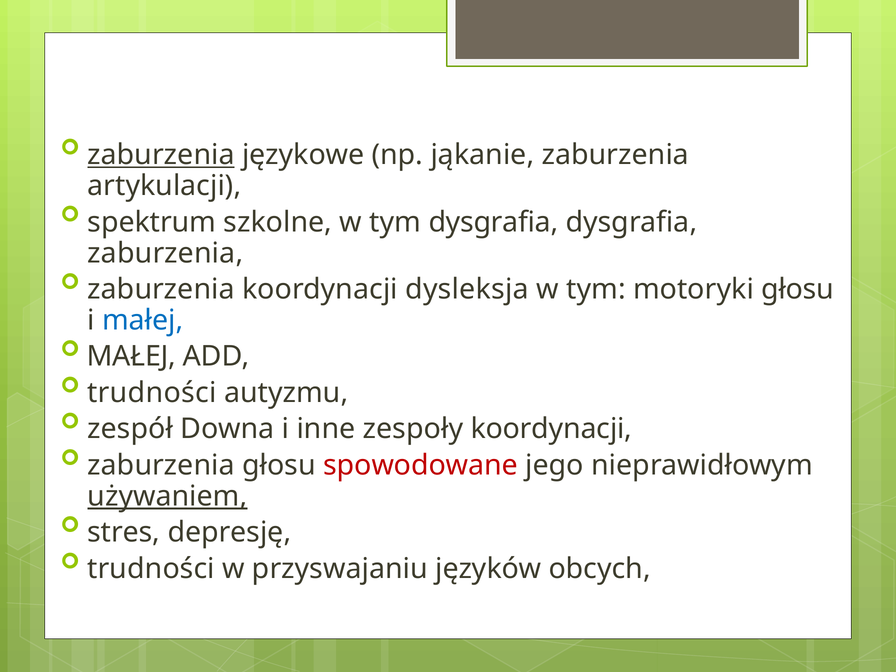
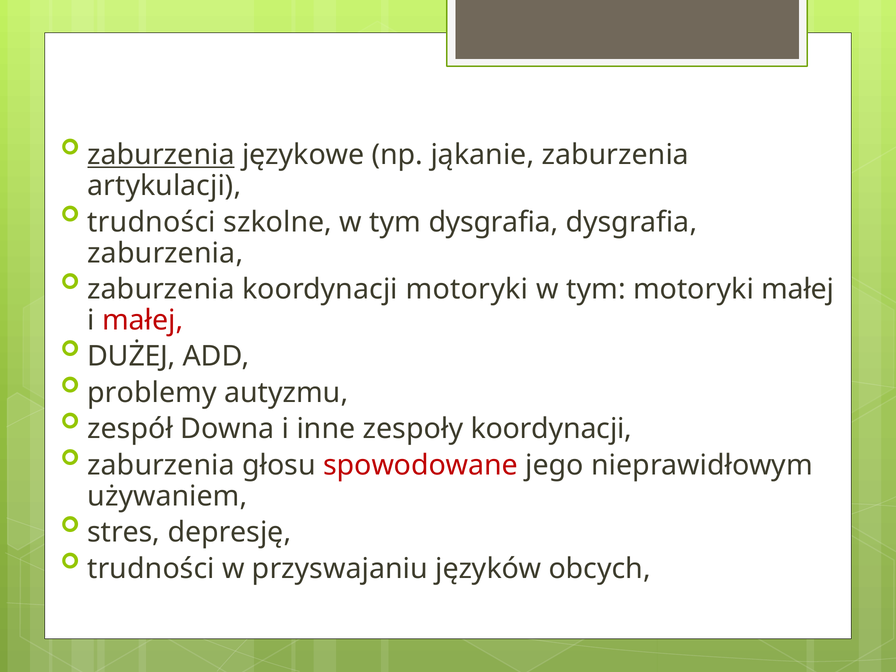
spektrum: spektrum -> trudności (152, 222)
koordynacji dysleksja: dysleksja -> motoryki (467, 289)
motoryki głosu: głosu -> małej (798, 289)
małej colour: blue -> red (143, 320)
MAŁEJ: MAŁEJ -> DUŻEJ (131, 357)
trudności: trudności -> problemy (152, 393)
używaniem underline: present -> none (167, 496)
